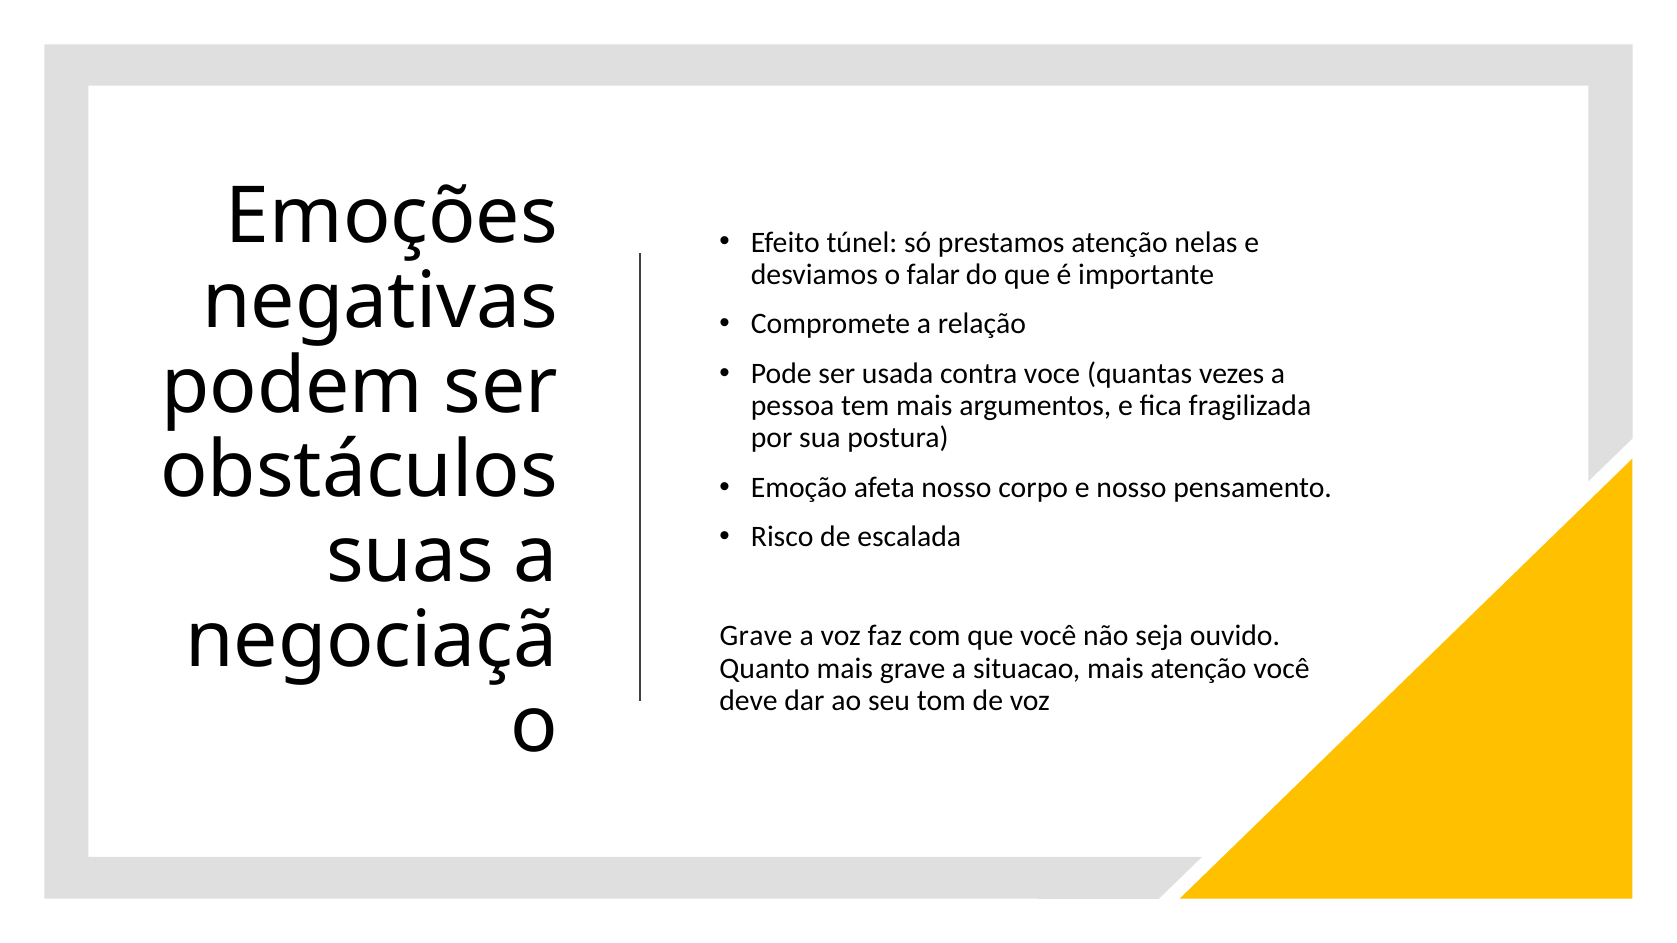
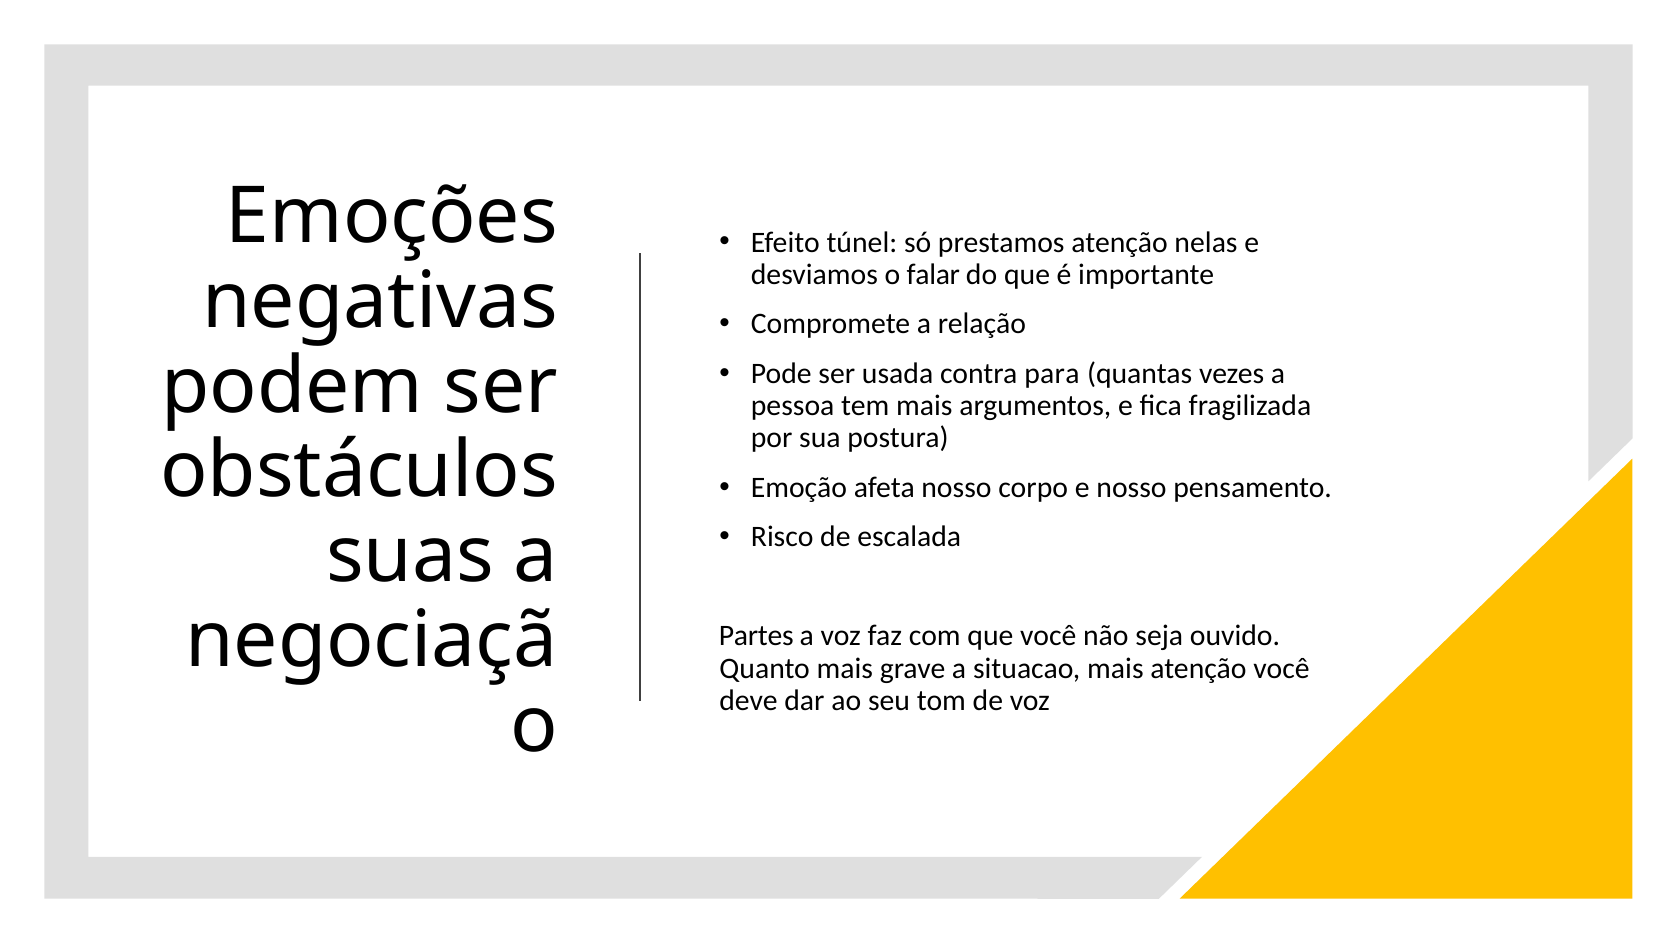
voce: voce -> para (1052, 374)
Grave: Grave -> Partes (756, 636)
